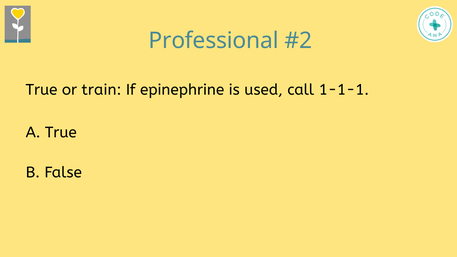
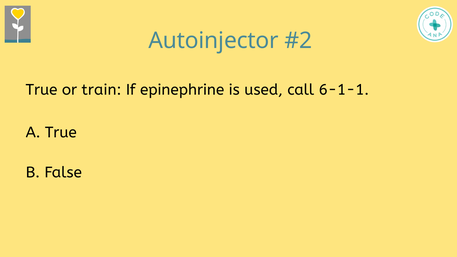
Professional: Professional -> Autoinjector (214, 40)
1-1-1: 1-1-1 -> 6-1-1 (344, 90)
